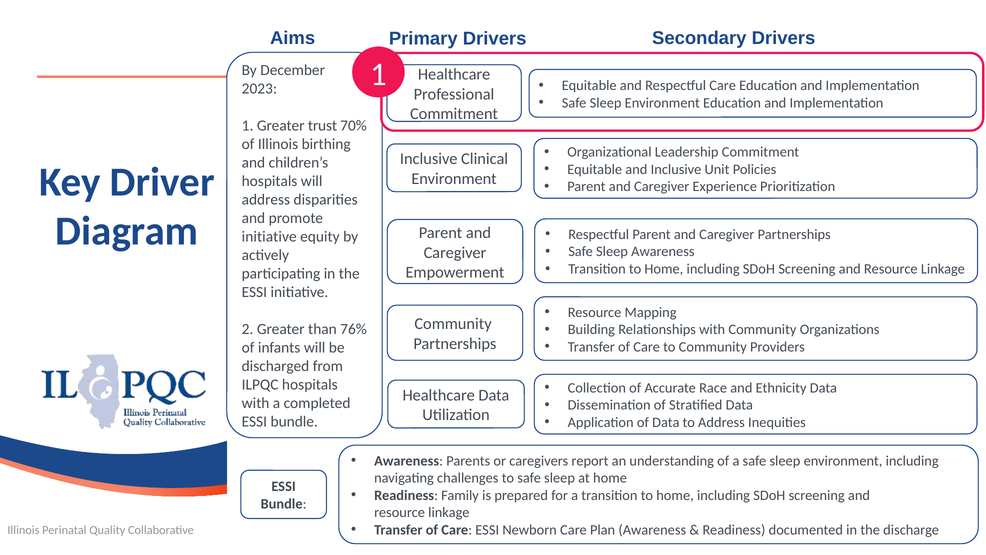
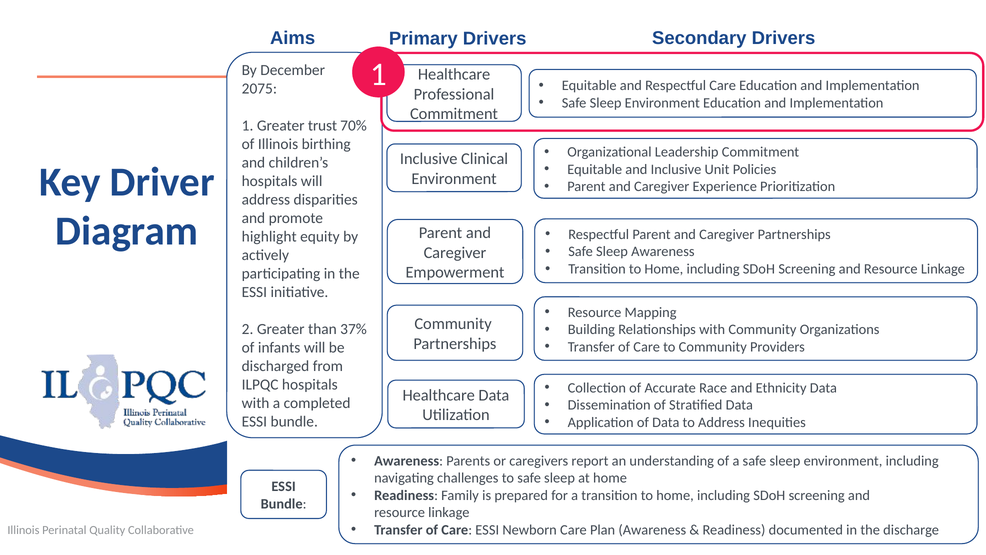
2023: 2023 -> 2075 (259, 89)
initiative: initiative -> highlight (269, 237)
76%: 76% -> 37% (354, 329)
